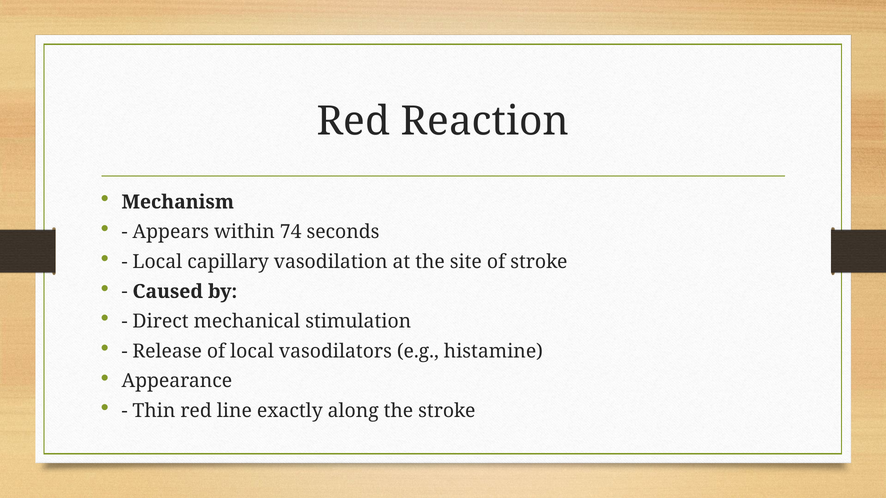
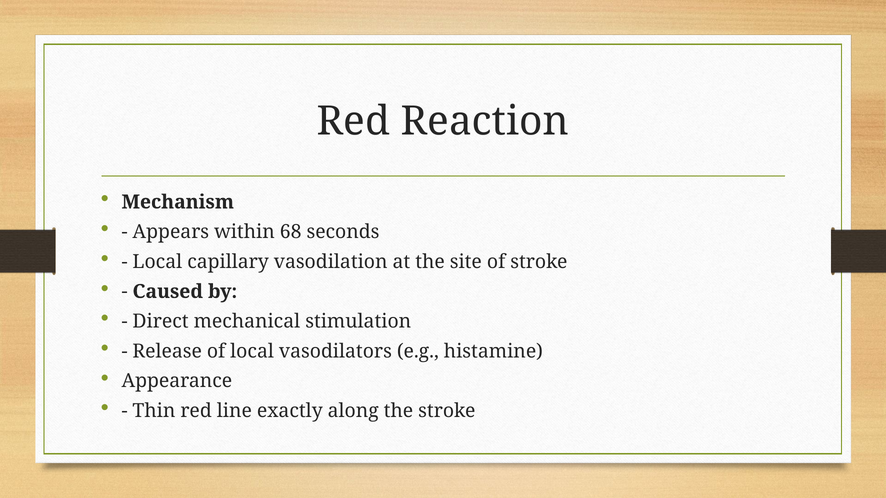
74: 74 -> 68 (291, 232)
